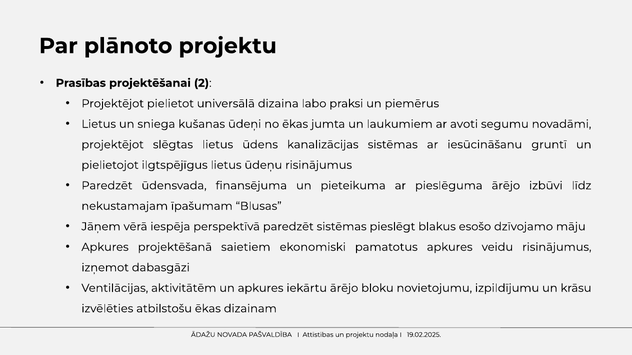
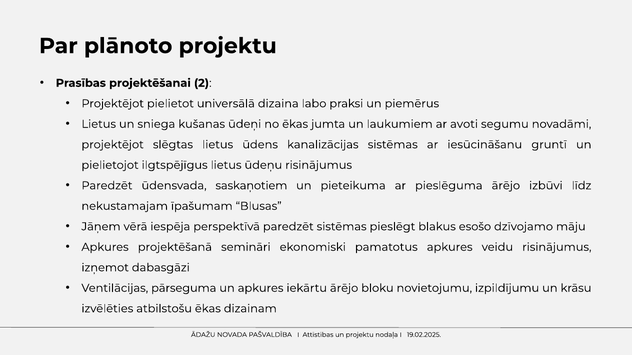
finansējuma: finansējuma -> saskaņotiem (251, 186)
saietiem: saietiem -> semināri (246, 247)
aktivitātēm: aktivitātēm -> pārseguma (184, 288)
